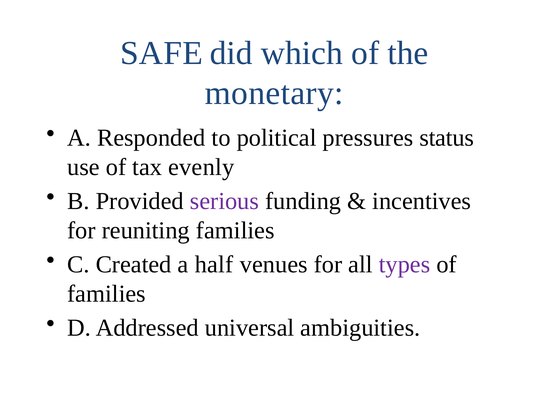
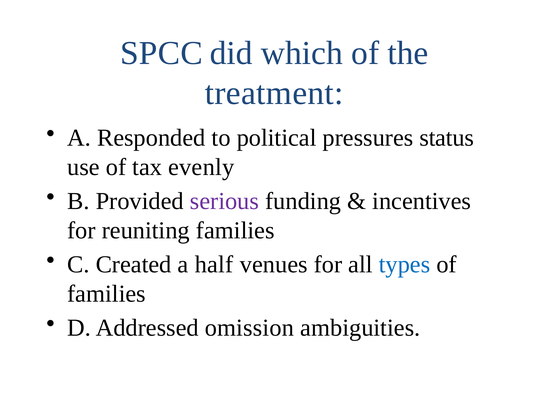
SAFE: SAFE -> SPCC (161, 53)
monetary: monetary -> treatment (274, 93)
types colour: purple -> blue (405, 265)
universal: universal -> omission (249, 328)
